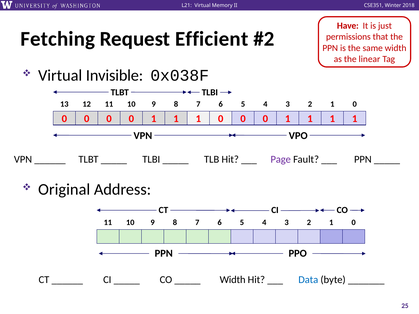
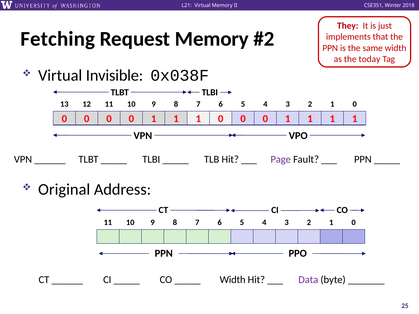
Have: Have -> They (348, 26)
Request Efficient: Efficient -> Memory (212, 39)
permissions: permissions -> implements (348, 37)
linear: linear -> today (369, 59)
Data colour: blue -> purple (308, 280)
